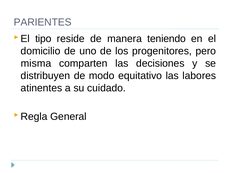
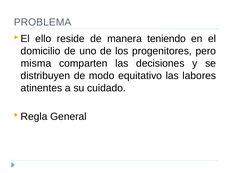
PARIENTES: PARIENTES -> PROBLEMA (43, 22)
tipo: tipo -> ello (43, 39)
